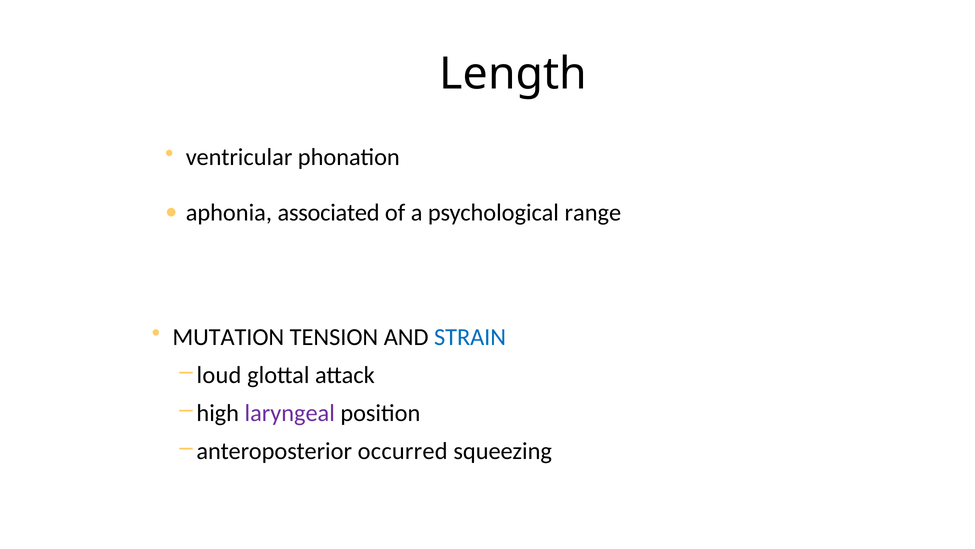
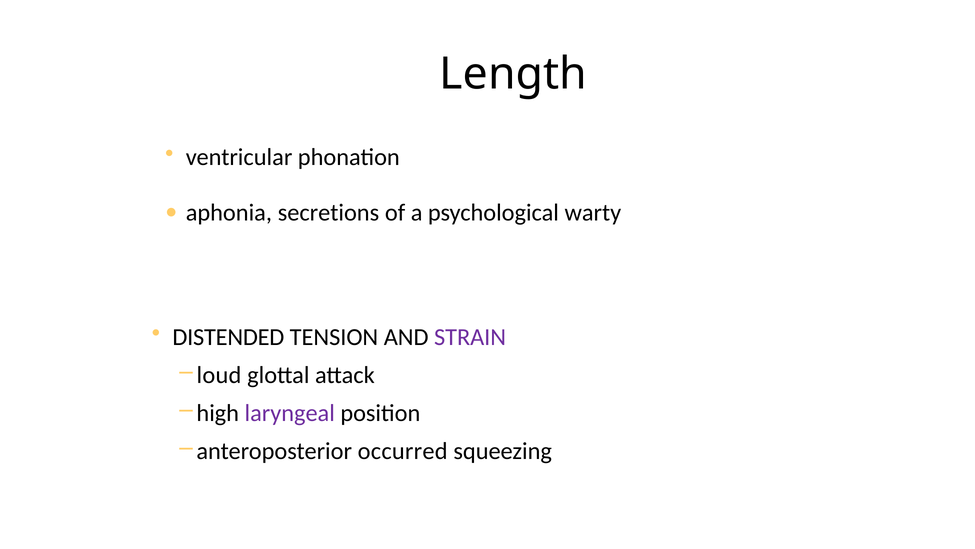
associated: associated -> secretions (329, 212)
range: range -> warty (593, 212)
MUTATION: MUTATION -> DISTENDED (228, 337)
STRAIN colour: blue -> purple (470, 337)
